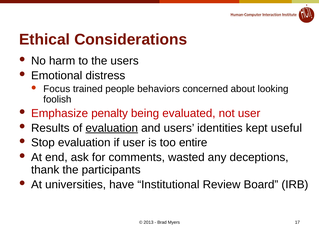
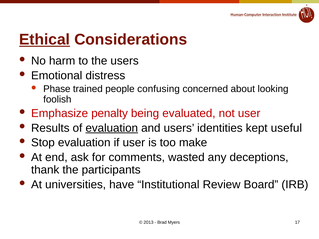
Ethical underline: none -> present (45, 40)
Focus: Focus -> Phase (57, 89)
behaviors: behaviors -> confusing (159, 89)
entire: entire -> make (193, 143)
